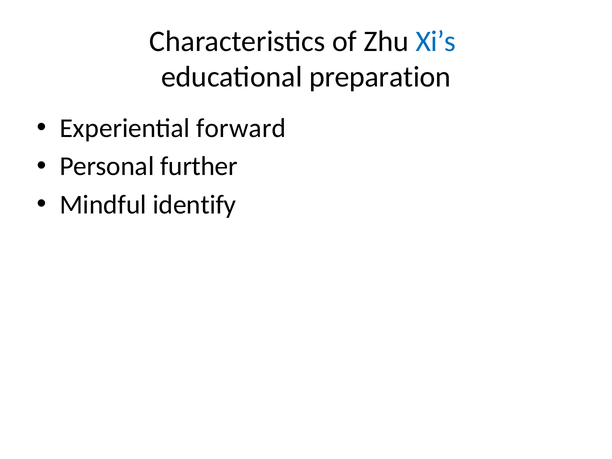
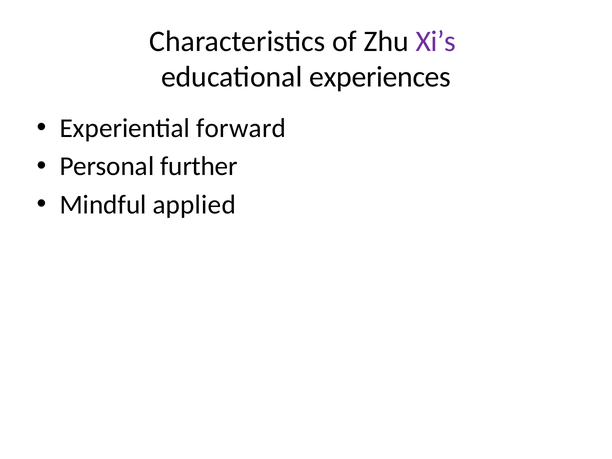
Xi’s colour: blue -> purple (436, 41)
preparation: preparation -> experiences (380, 77)
identify: identify -> applied (194, 205)
